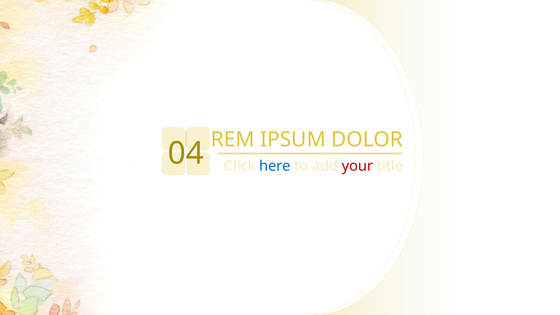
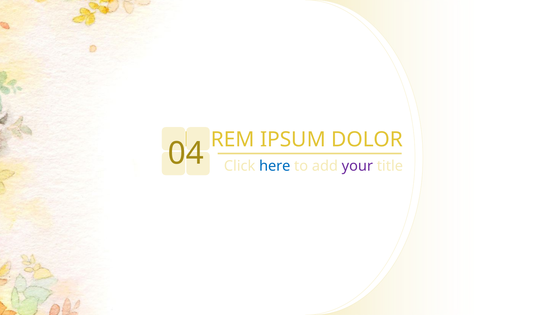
your colour: red -> purple (357, 166)
